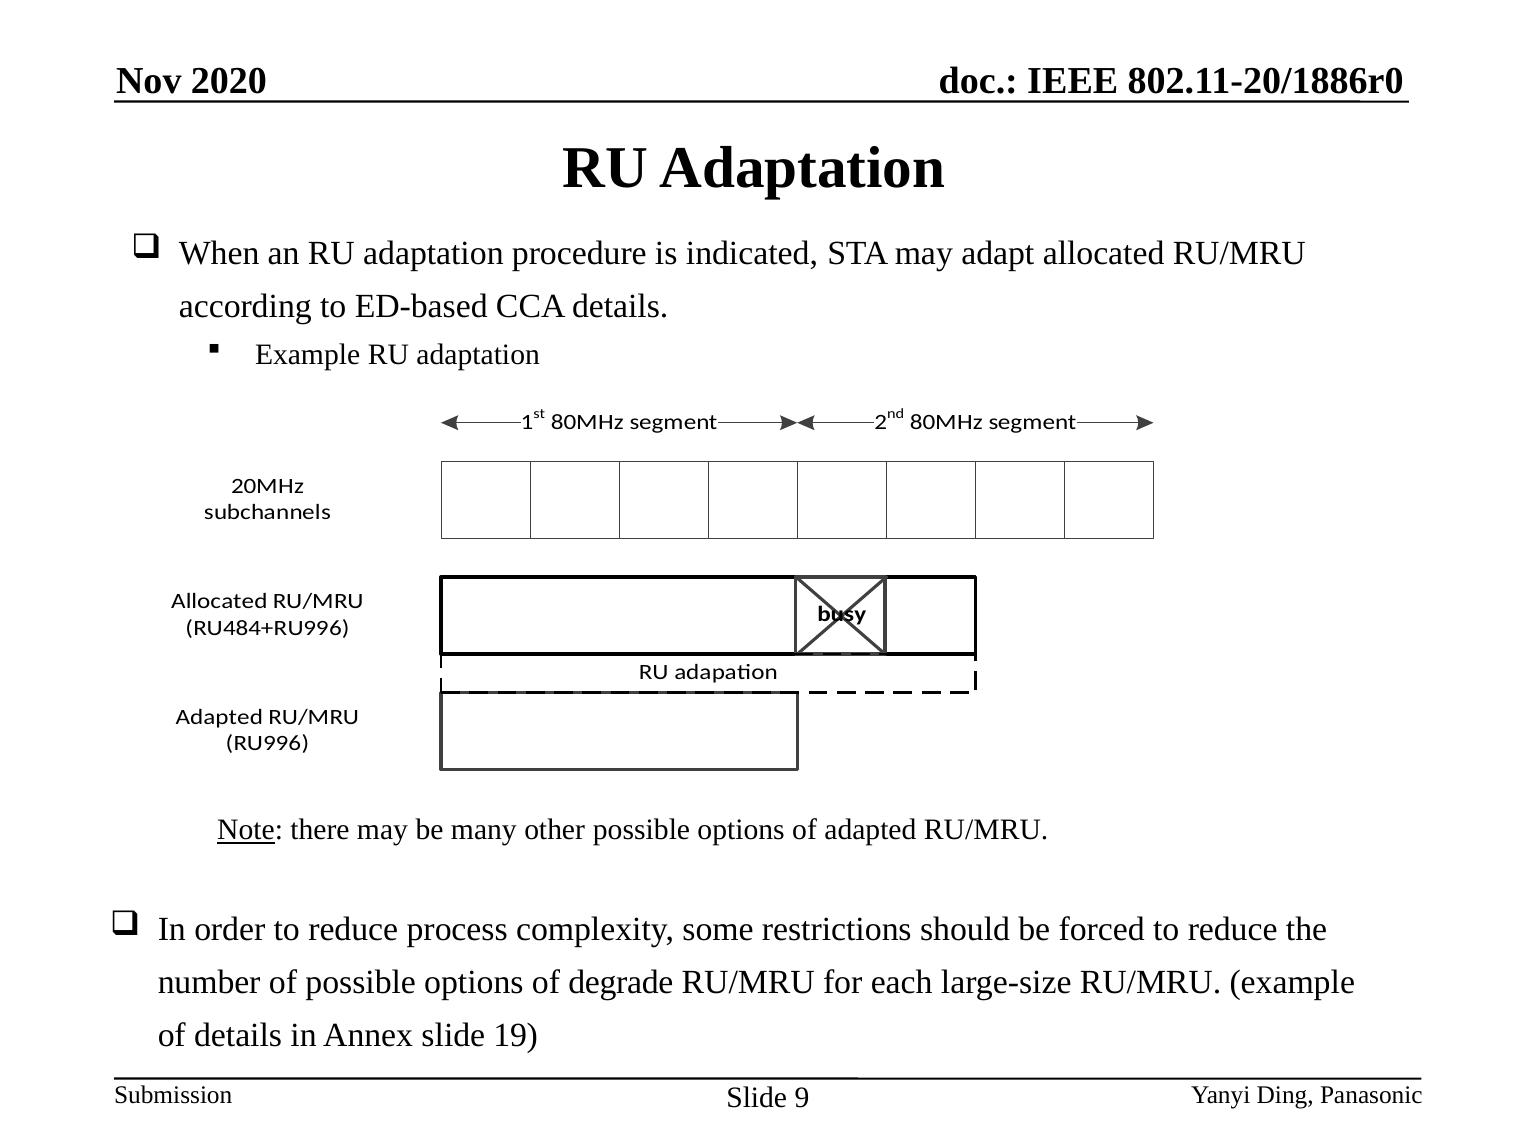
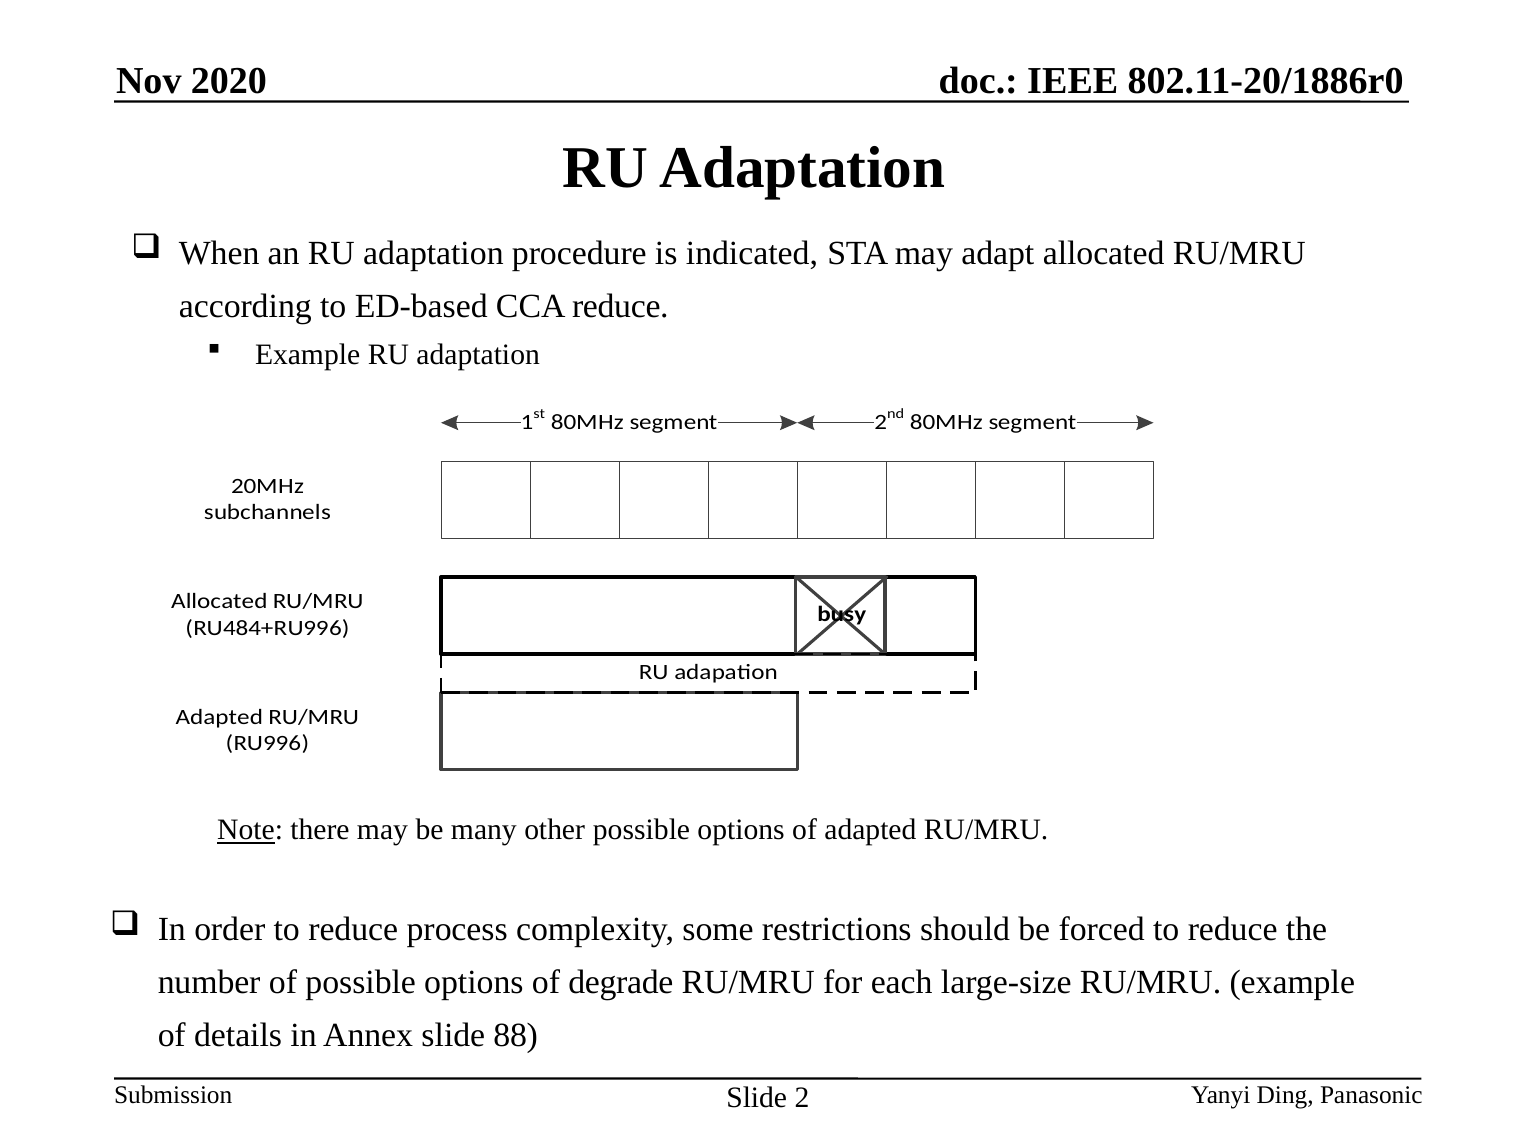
CCA details: details -> reduce (620, 306)
19: 19 -> 88 (516, 1035)
Slide 9: 9 -> 2 (802, 1098)
